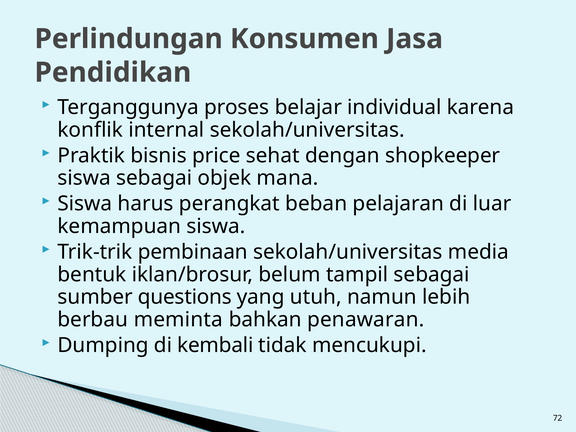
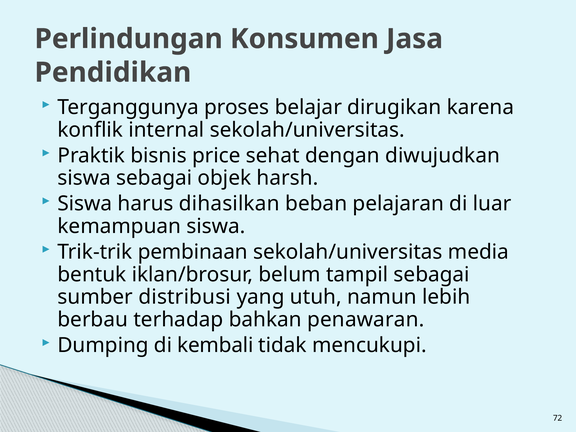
individual: individual -> dirugikan (394, 107)
shopkeeper: shopkeeper -> diwujudkan (443, 156)
mana: mana -> harsh (288, 178)
perangkat: perangkat -> dihasilkan (229, 204)
questions: questions -> distribusi (185, 297)
meminta: meminta -> terhadap (178, 320)
